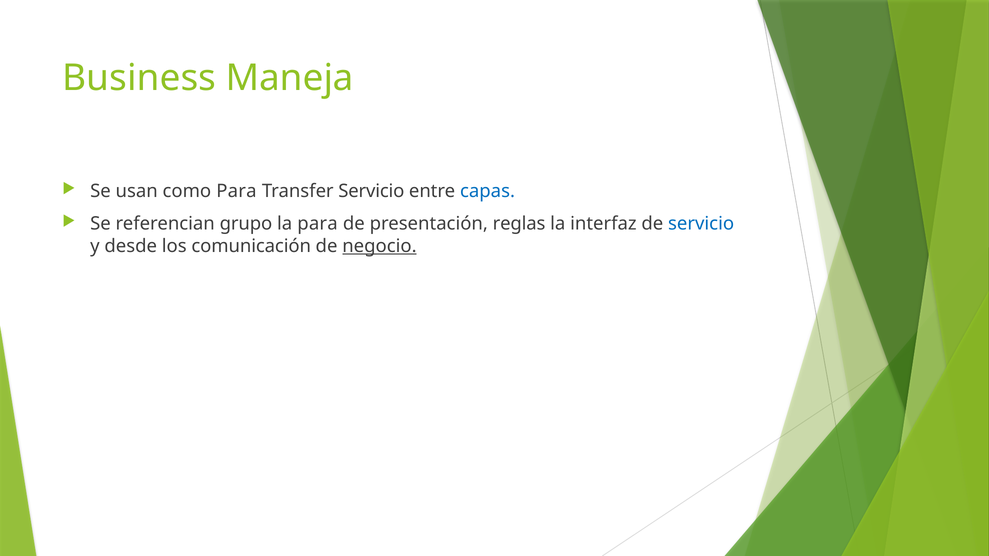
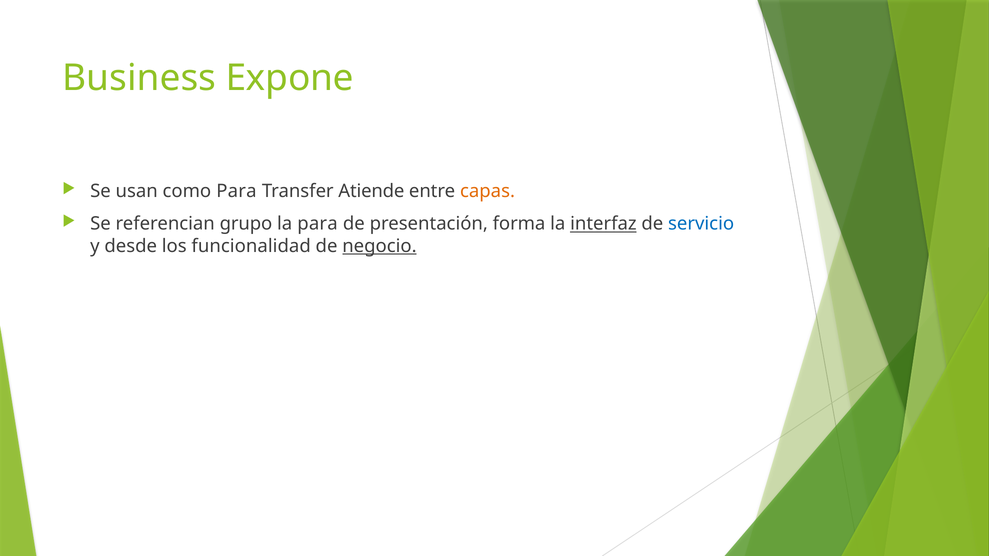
Maneja: Maneja -> Expone (290, 78)
Transfer Servicio: Servicio -> Atiende (371, 191)
capas colour: blue -> orange (488, 191)
reglas: reglas -> forma (519, 224)
interfaz underline: none -> present (603, 224)
comunicación: comunicación -> funcionalidad (251, 246)
